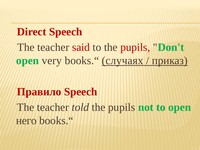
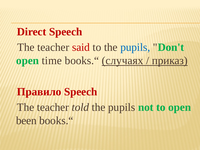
pupils colour: red -> blue (135, 47)
very: very -> time (52, 61)
него: него -> been (26, 121)
